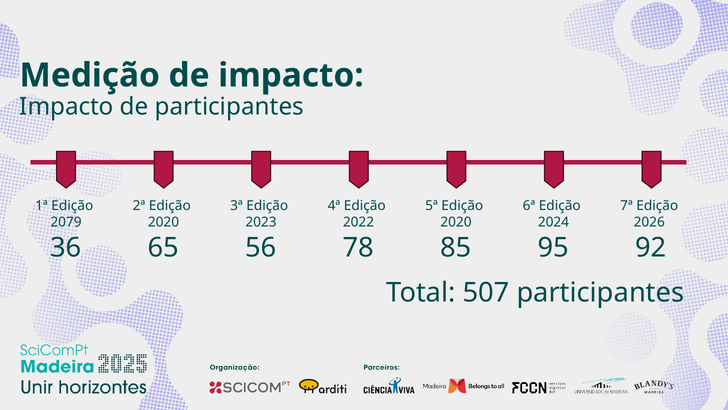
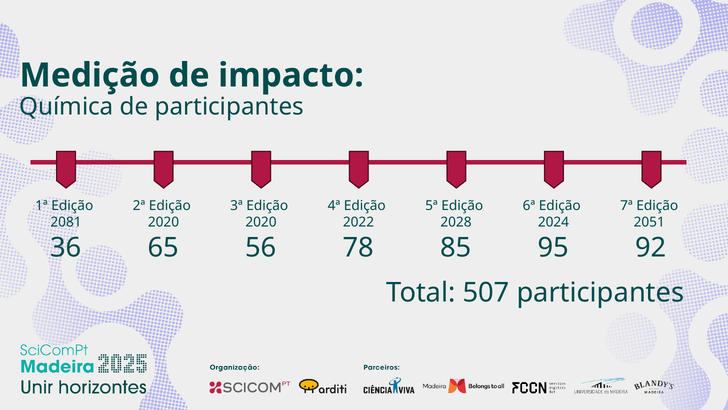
Impacto: Impacto -> Química (66, 106)
2079: 2079 -> 2081 (66, 222)
2023: 2023 -> 2020 (261, 222)
2020: 2020 -> 2028 (456, 222)
2026: 2026 -> 2051 (649, 222)
